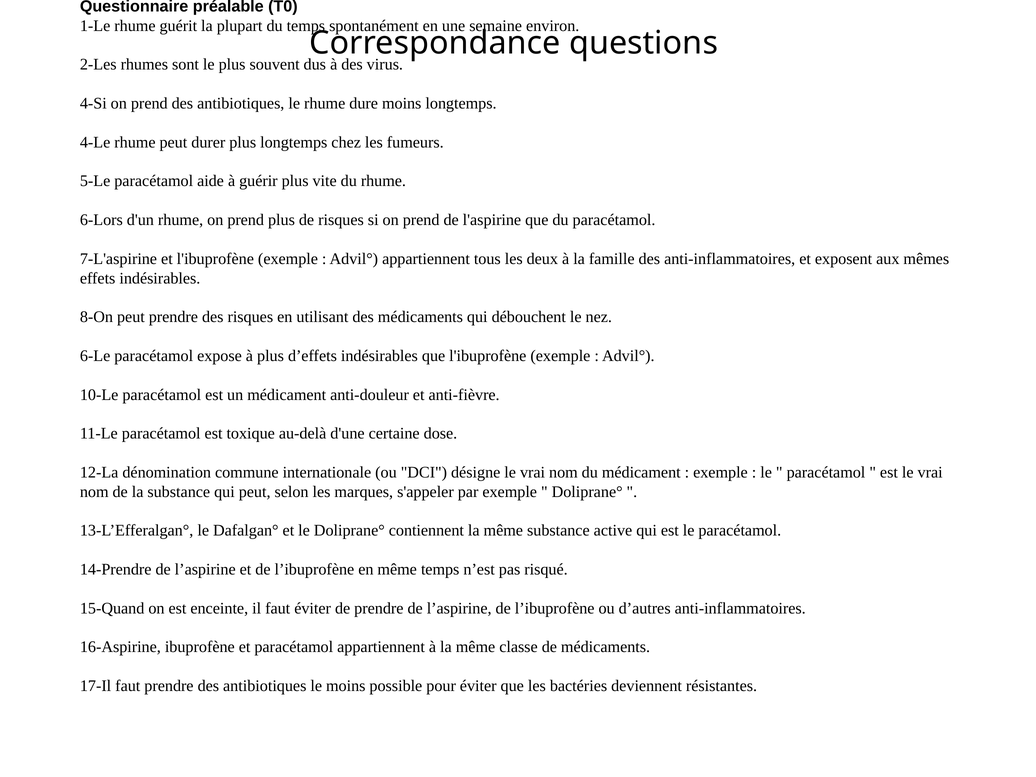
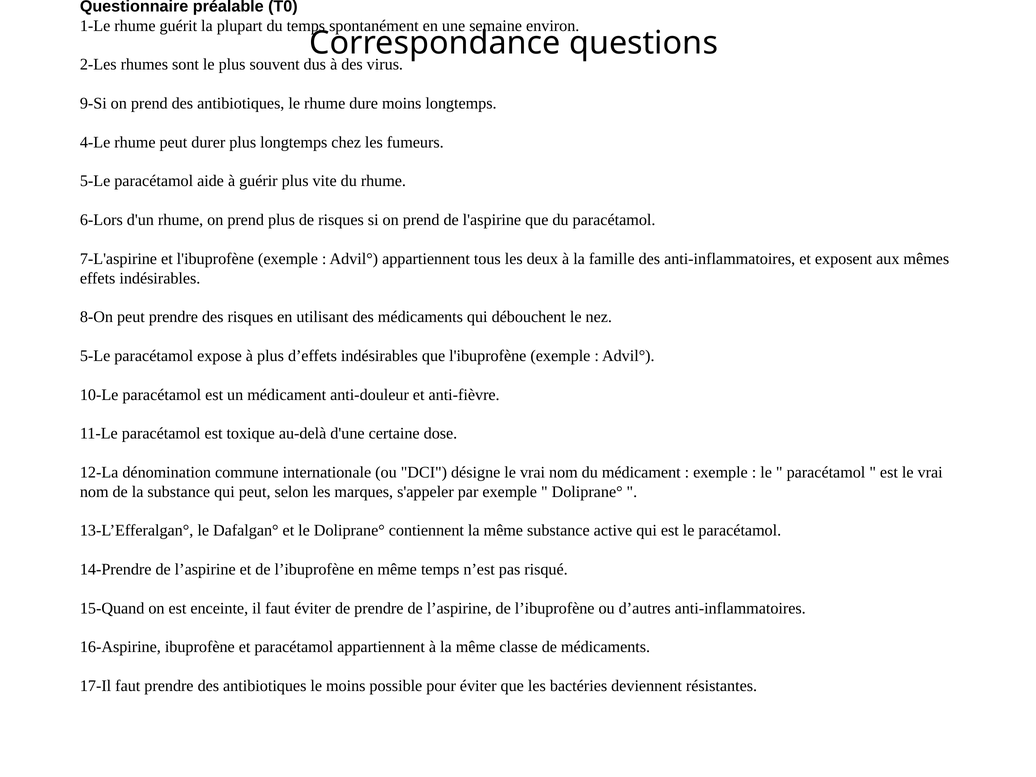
4-Si: 4-Si -> 9-Si (93, 103)
6-Le: 6-Le -> 5-Le (95, 356)
